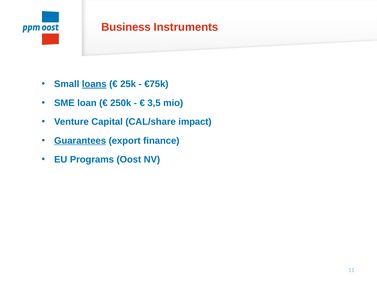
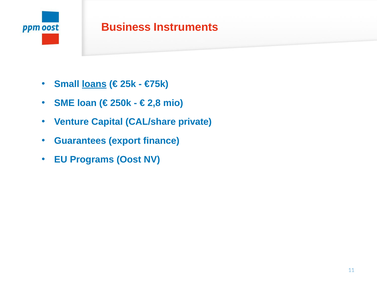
3,5: 3,5 -> 2,8 (154, 103)
impact: impact -> private (195, 122)
Guarantees underline: present -> none (80, 141)
